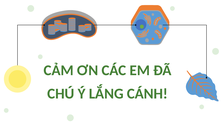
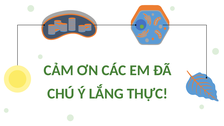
CÁNH: CÁNH -> THỰC (147, 94)
